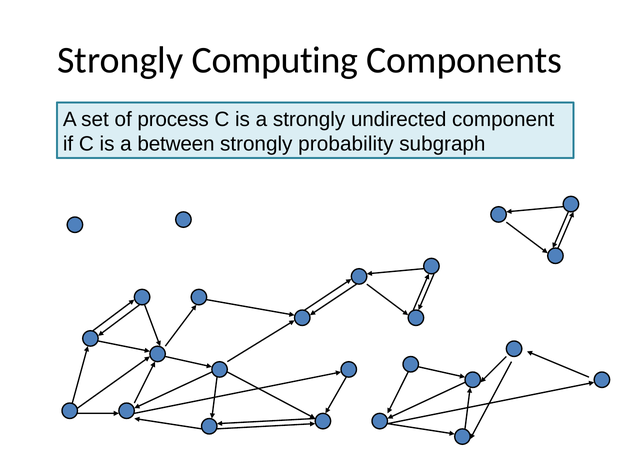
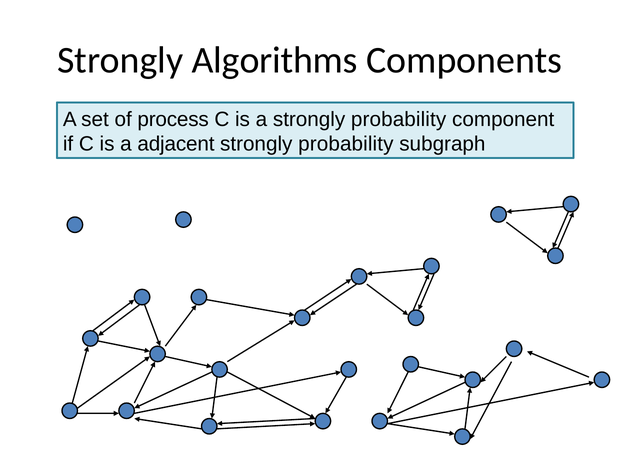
Computing: Computing -> Algorithms (275, 60)
a strongly undirected: undirected -> probability (399, 119)
between: between -> adjacent (176, 144)
